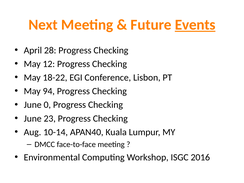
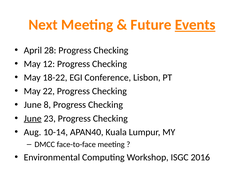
94: 94 -> 22 (49, 91)
0: 0 -> 8 (47, 105)
June underline: none -> present (33, 118)
